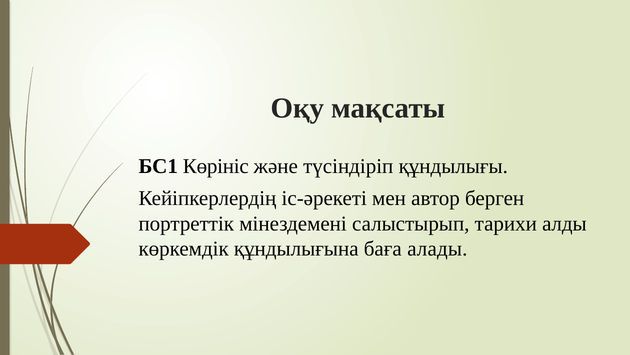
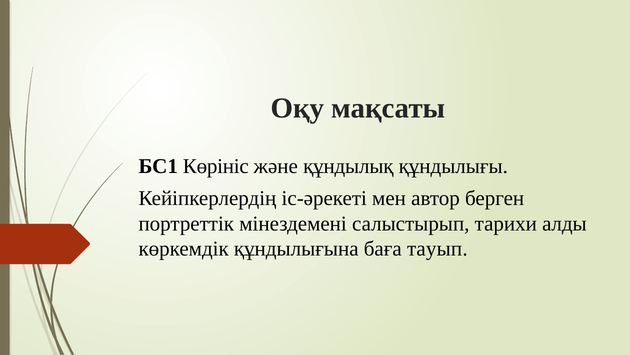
түсіндіріп: түсіндіріп -> құндылық (348, 166)
алады: алады -> тауып (437, 248)
